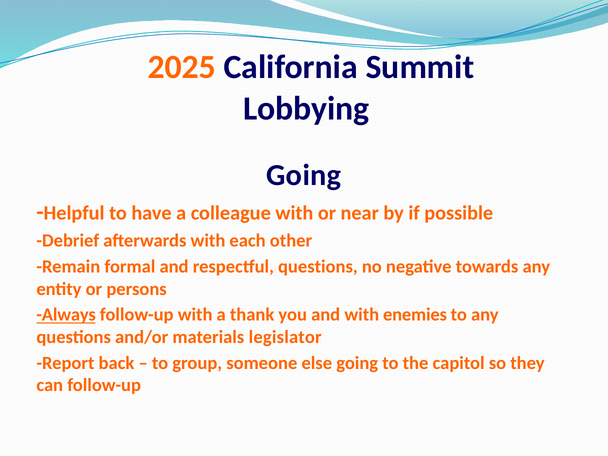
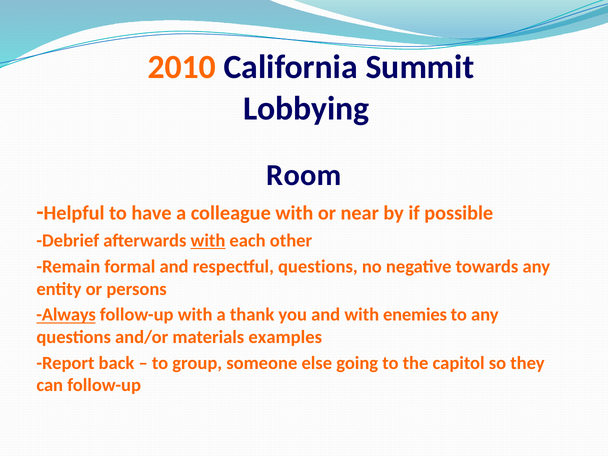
2025: 2025 -> 2010 (182, 67)
Going: Going -> Room (304, 175)
with underline: none -> present (208, 241)
legislator: legislator -> examples (285, 337)
